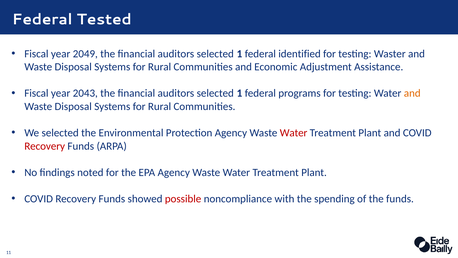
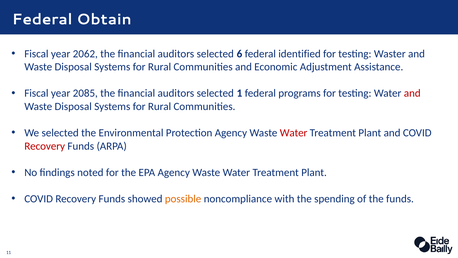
Tested: Tested -> Obtain (104, 19)
2049: 2049 -> 2062 (85, 54)
1: 1 -> 6 (240, 54)
2043: 2043 -> 2085 (85, 93)
and colour: orange -> red (412, 93)
possible colour: red -> orange (183, 198)
